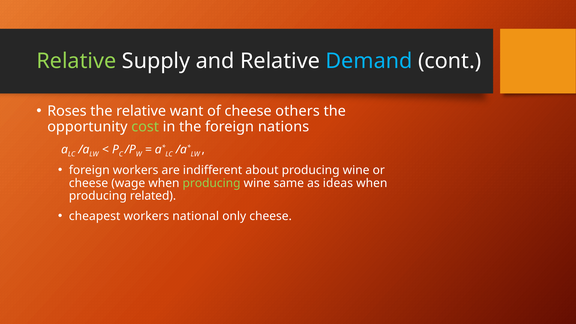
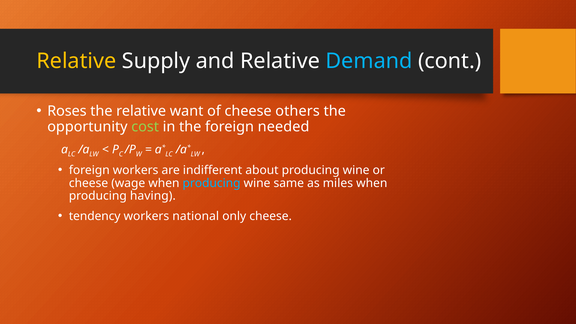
Relative colour: light green -> yellow (76, 61)
nations: nations -> needed (284, 127)
producing colour: light green -> light blue (212, 183)
ideas: ideas -> miles (338, 183)
related: related -> having (153, 196)
cheapest: cheapest -> tendency (95, 216)
